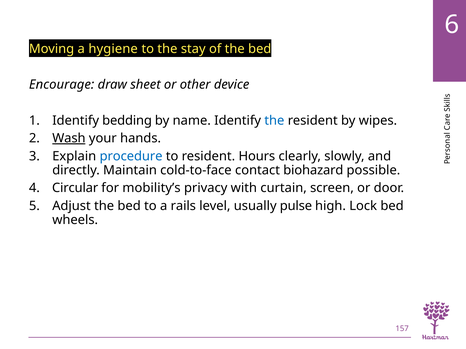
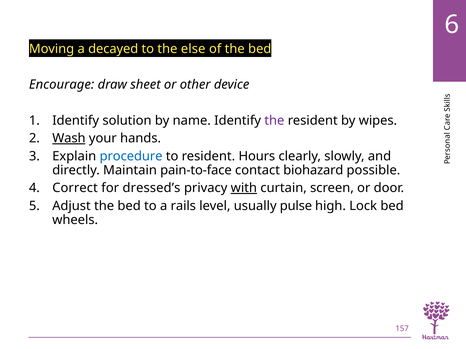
hygiene: hygiene -> decayed (113, 49)
stay: stay -> else (193, 49)
bedding: bedding -> solution (127, 121)
the colour: blue -> purple (274, 121)
cold-to-face: cold-to-face -> pain-to-face (196, 170)
Circular: Circular -> Correct (75, 188)
mobility’s: mobility’s -> dressed’s (151, 188)
with underline: none -> present (244, 188)
